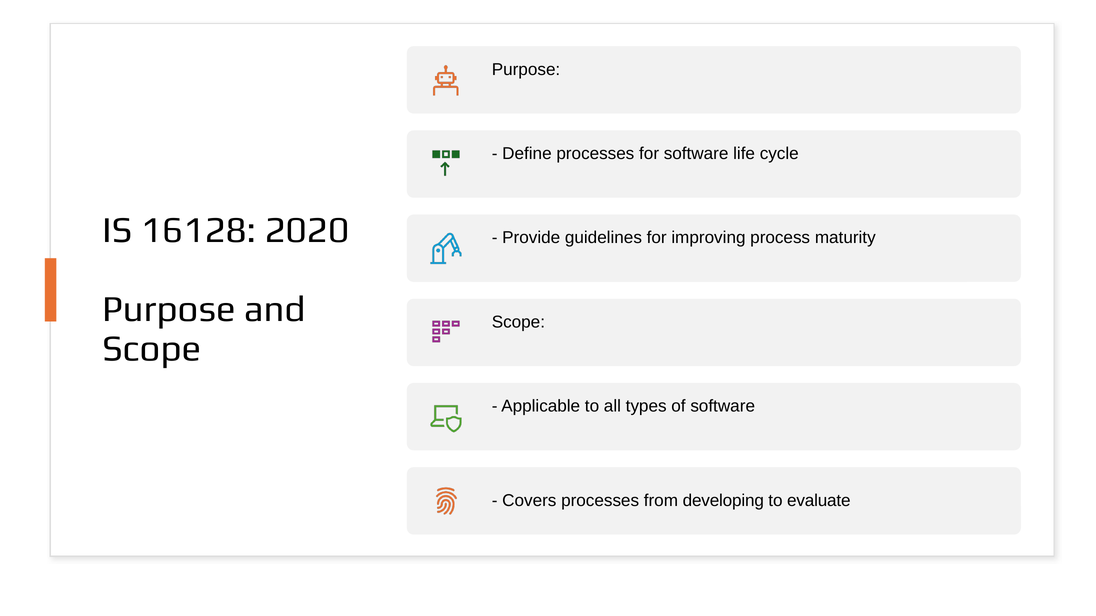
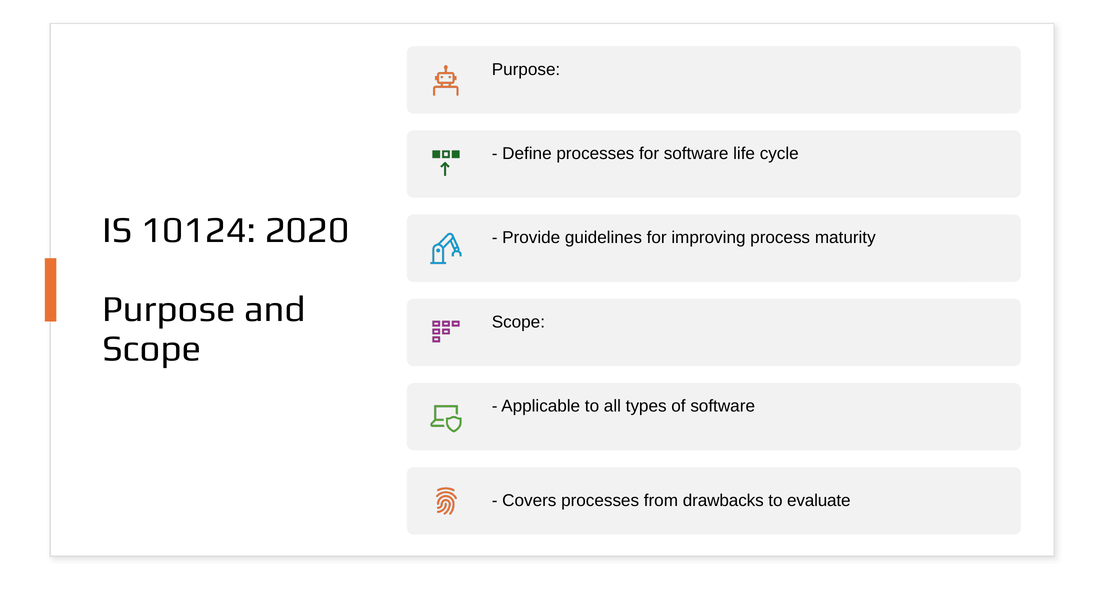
16128: 16128 -> 10124 (199, 231)
developing: developing -> drawbacks (723, 501)
